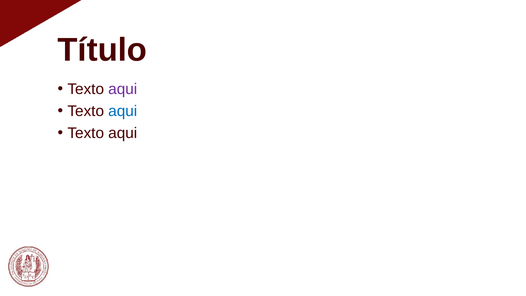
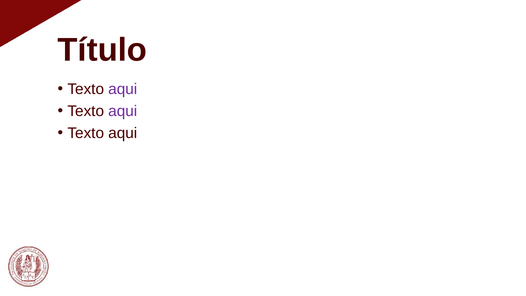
aqui colour: blue -> purple (123, 111)
